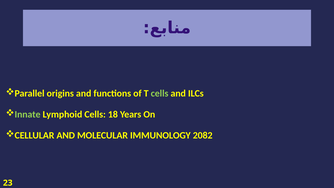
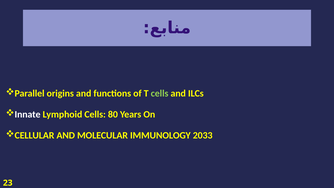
Innate colour: light green -> white (28, 114)
18: 18 -> 80 (113, 114)
2082: 2082 -> 2033 (203, 135)
